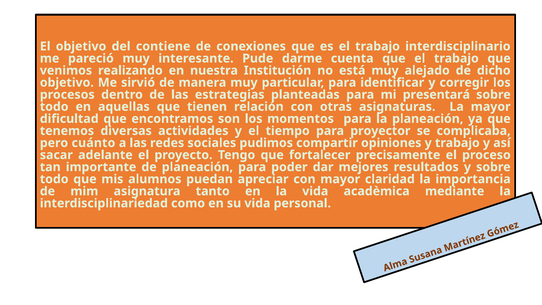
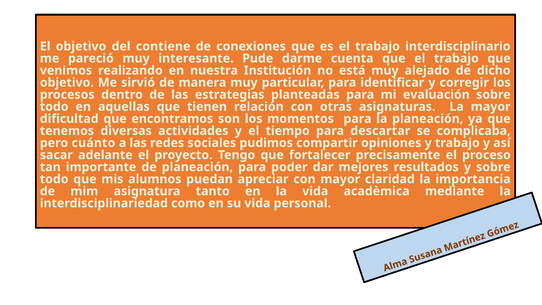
presentará: presentará -> evaluación (436, 95)
proyector: proyector -> descartar (380, 131)
